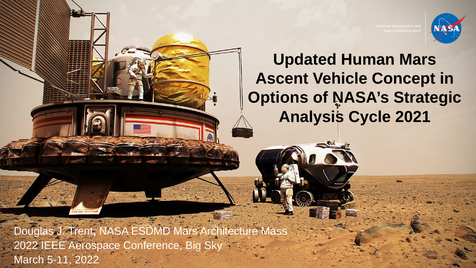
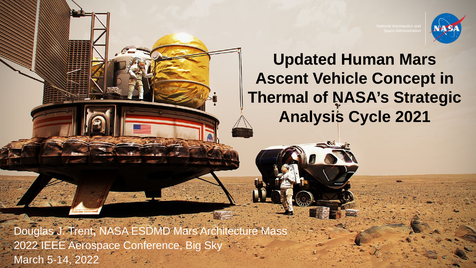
Options: Options -> Thermal (278, 98)
5-11: 5-11 -> 5-14 (59, 260)
